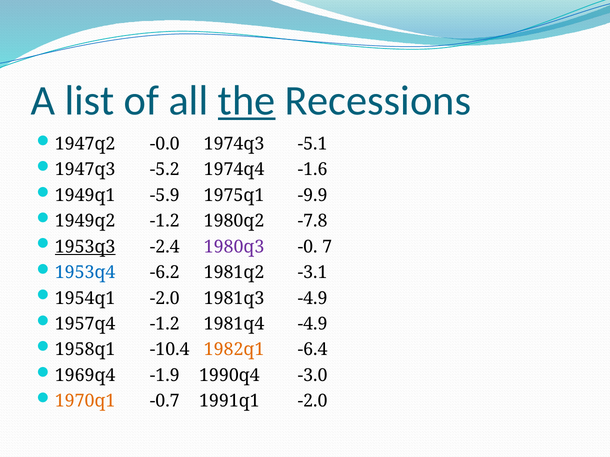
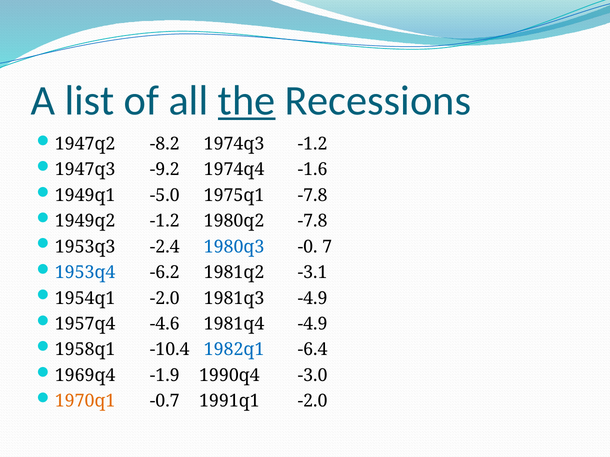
-0.0: -0.0 -> -8.2 (165, 144)
1974q3 -5.1: -5.1 -> -1.2 (313, 144)
-5.2: -5.2 -> -9.2 (165, 170)
-5.9: -5.9 -> -5.0 (165, 196)
1975q1 -9.9: -9.9 -> -7.8 (313, 196)
1953q3 underline: present -> none (85, 247)
1980q3 colour: purple -> blue (234, 247)
1957q4 -1.2: -1.2 -> -4.6 (165, 324)
1982q1 colour: orange -> blue (234, 350)
